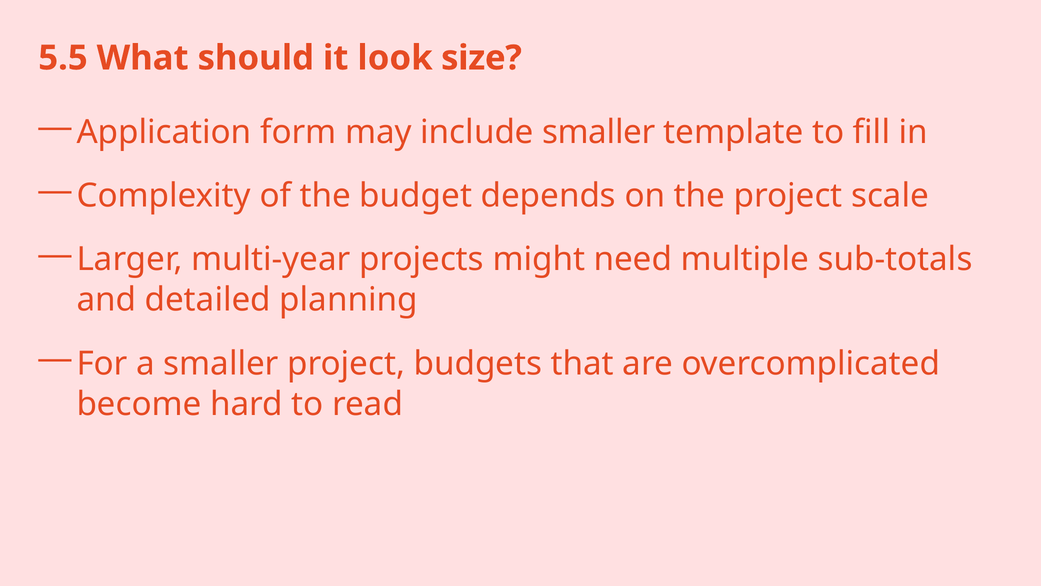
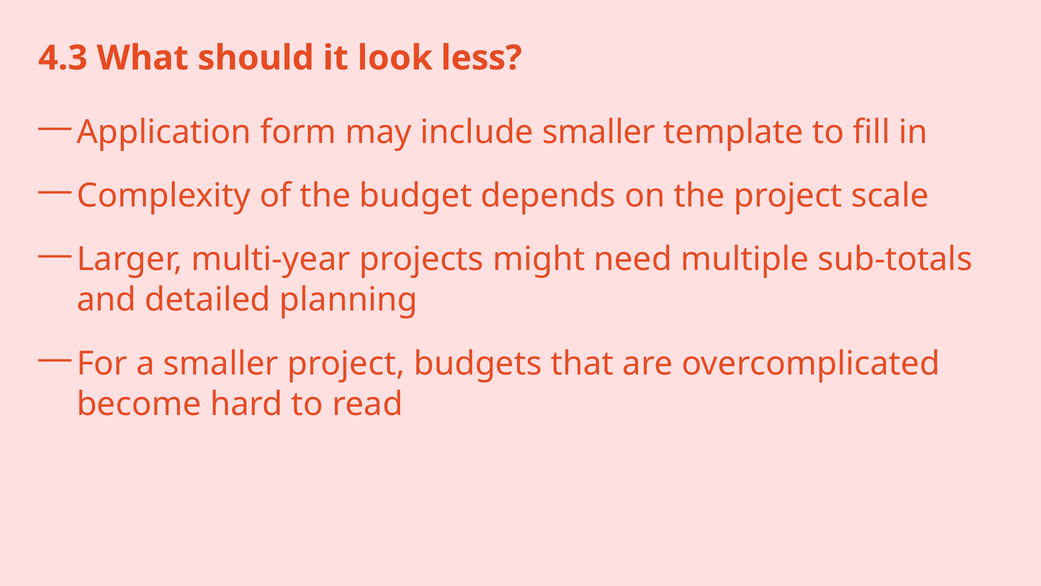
5.5: 5.5 -> 4.3 (63, 58)
size: size -> less (481, 58)
